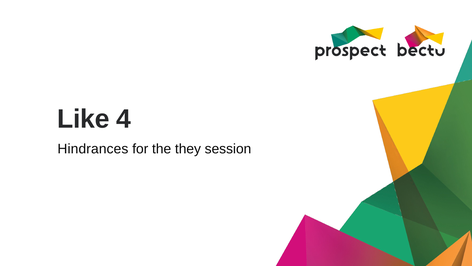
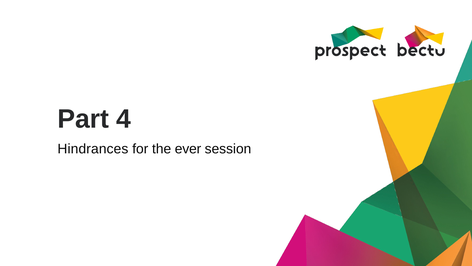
Like: Like -> Part (83, 119)
they: they -> ever (188, 149)
